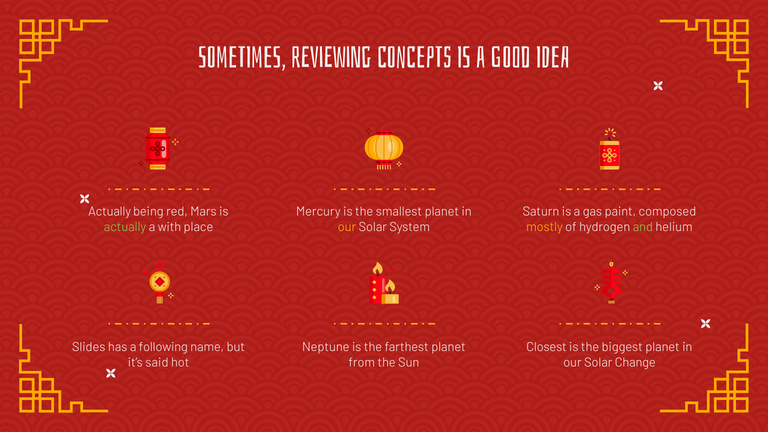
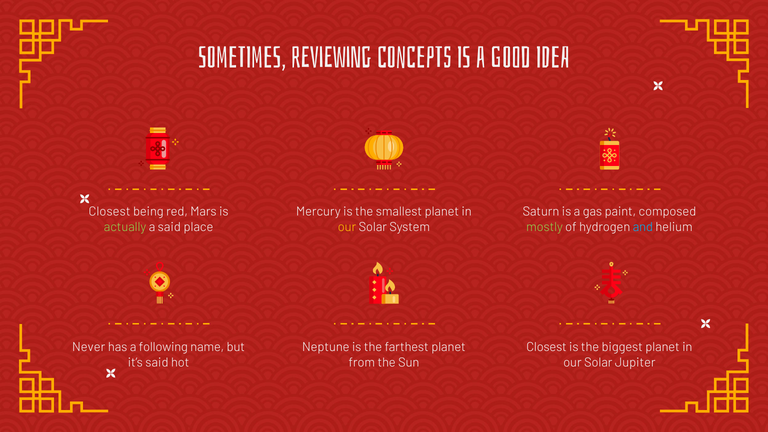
Actually: Actually -> Closest (110, 212)
a with: with -> said (169, 227)
mostly colour: yellow -> light green (544, 227)
and colour: light green -> light blue (643, 227)
Slides: Slides -> Never (89, 347)
Change: Change -> Jupiter (635, 362)
